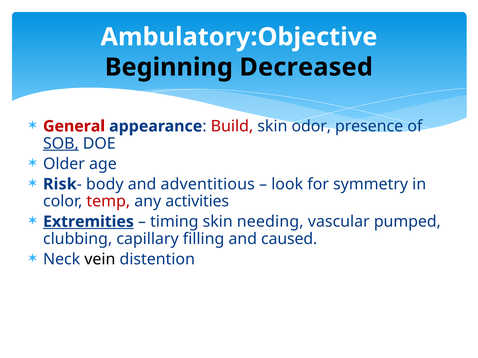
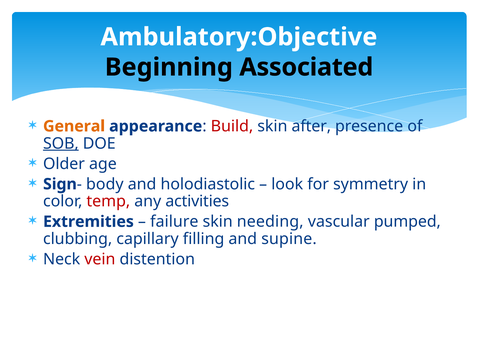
Decreased: Decreased -> Associated (306, 67)
General colour: red -> orange (74, 126)
odor: odor -> after (311, 126)
Risk: Risk -> Sign (60, 184)
adventitious: adventitious -> holodiastolic (208, 184)
Extremities underline: present -> none (88, 222)
timing: timing -> failure (174, 222)
caused: caused -> supine (289, 239)
vein colour: black -> red (100, 260)
